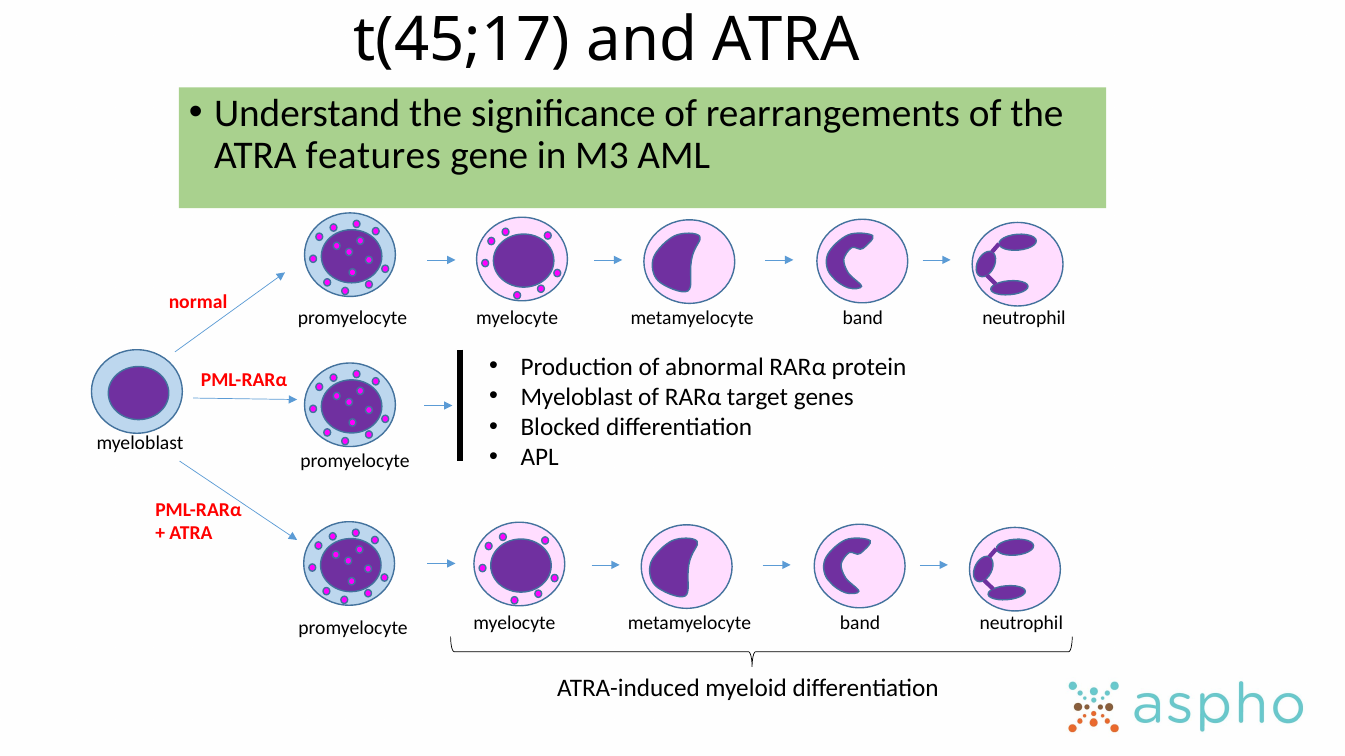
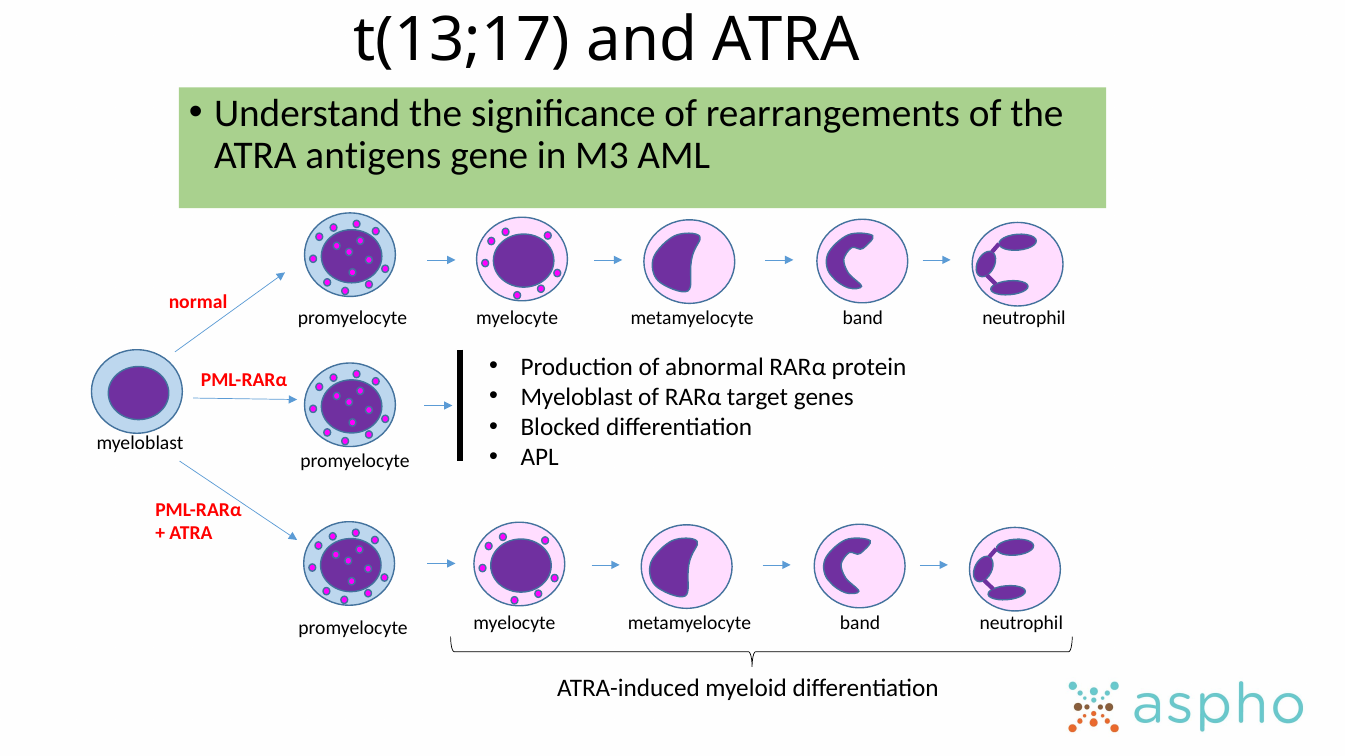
t(45;17: t(45;17 -> t(13;17 (462, 40)
features: features -> antigens (373, 156)
